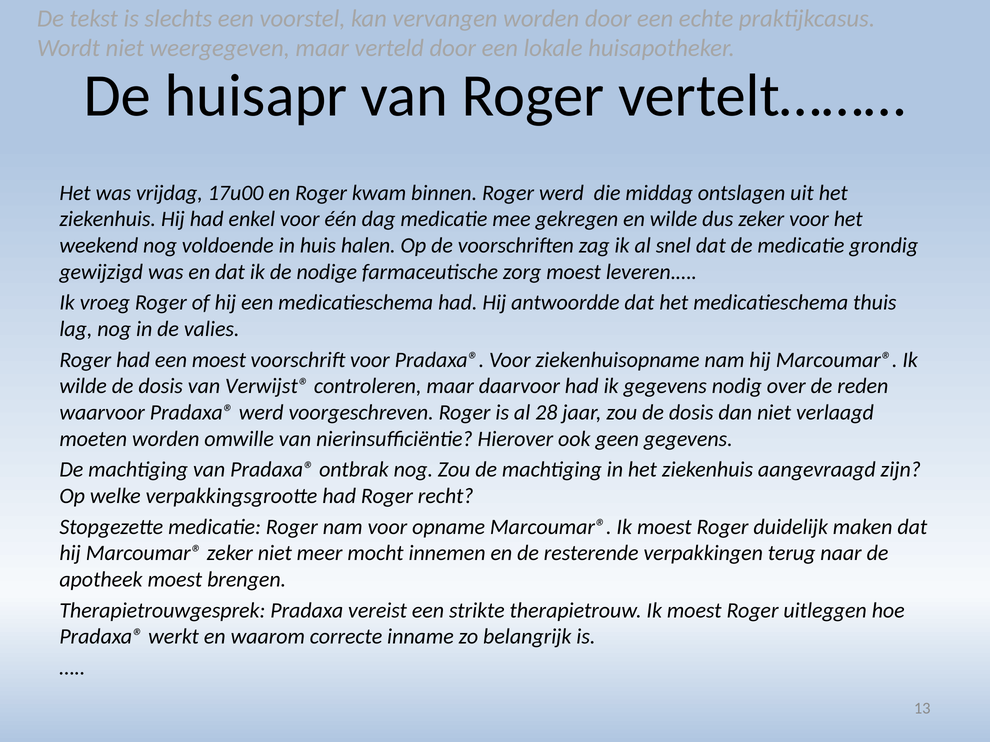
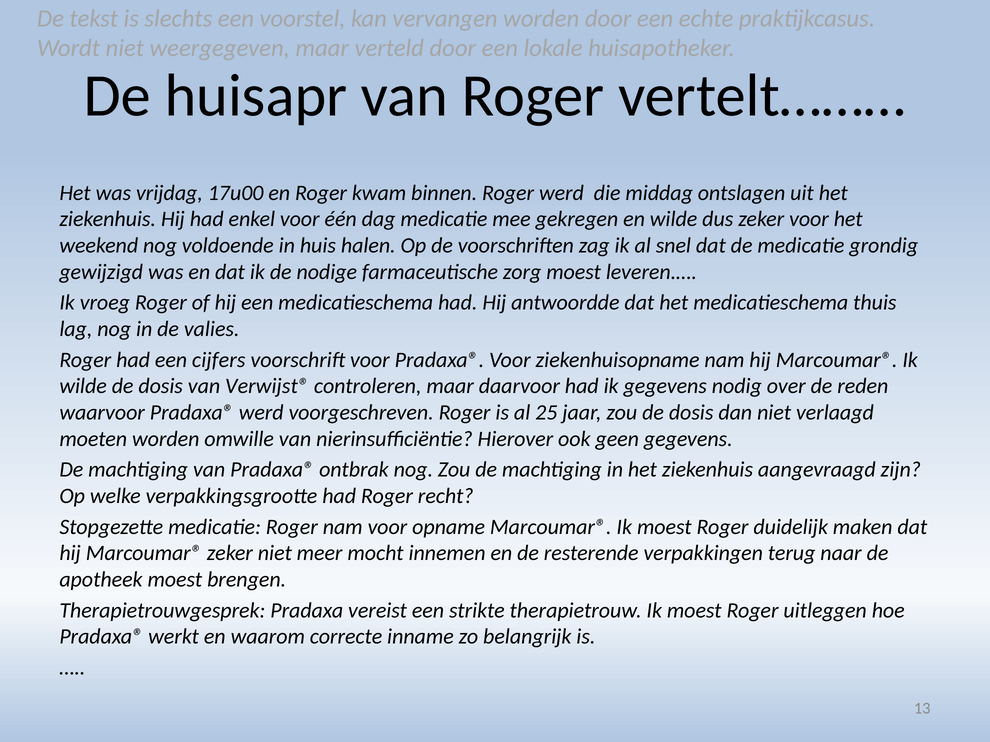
een moest: moest -> cijfers (219, 360)
28: 28 -> 25 (546, 413)
